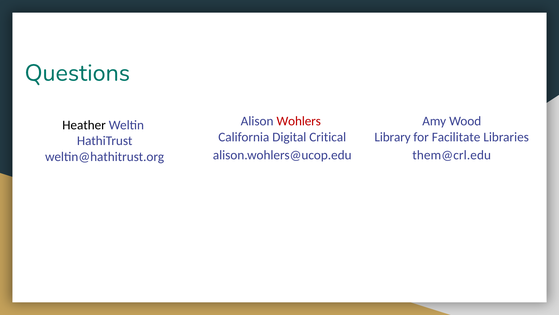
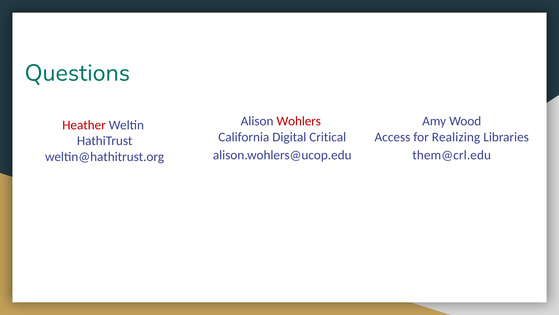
Heather colour: black -> red (84, 125)
Library: Library -> Access (392, 137)
Facilitate: Facilitate -> Realizing (456, 137)
